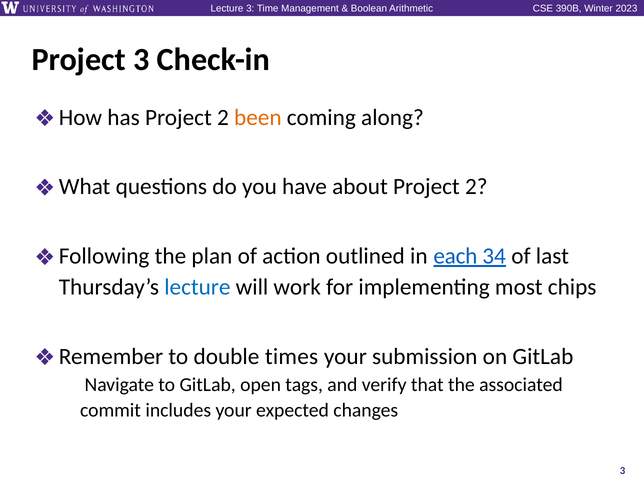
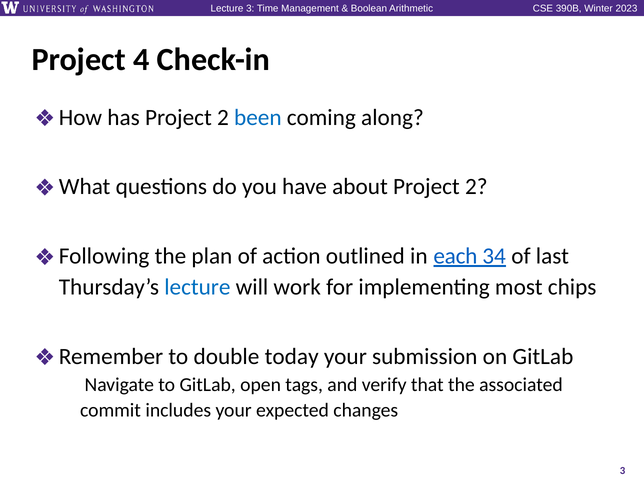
Project 3: 3 -> 4 (141, 60)
been colour: orange -> blue (258, 118)
times: times -> today (292, 356)
